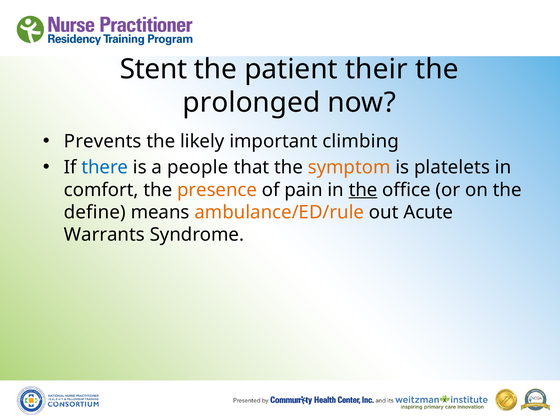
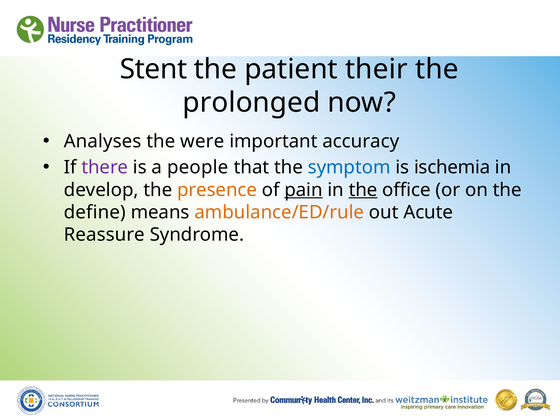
Prevents: Prevents -> Analyses (103, 141)
likely: likely -> were (202, 141)
climbing: climbing -> accuracy (361, 141)
there colour: blue -> purple (105, 167)
symptom colour: orange -> blue (349, 167)
platelets: platelets -> ischemia (452, 167)
comfort: comfort -> develop (101, 190)
pain underline: none -> present (304, 190)
Warrants: Warrants -> Reassure (104, 235)
